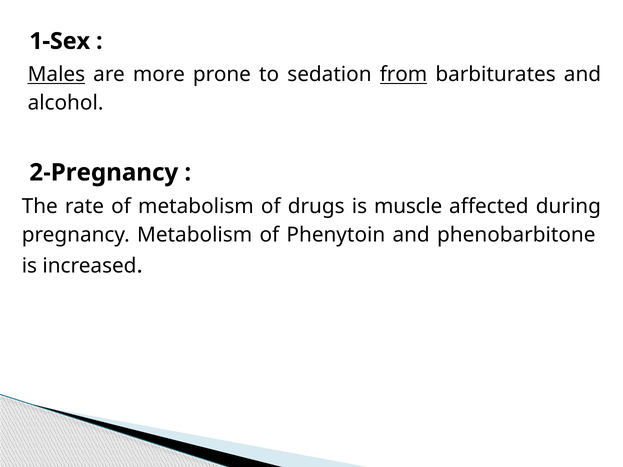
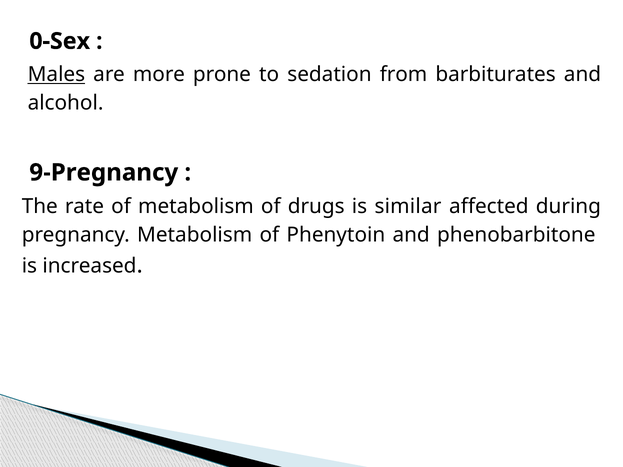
1-Sex: 1-Sex -> 0-Sex (60, 41)
from underline: present -> none (404, 75)
2-Pregnancy: 2-Pregnancy -> 9-Pregnancy (104, 173)
muscle: muscle -> similar (408, 206)
